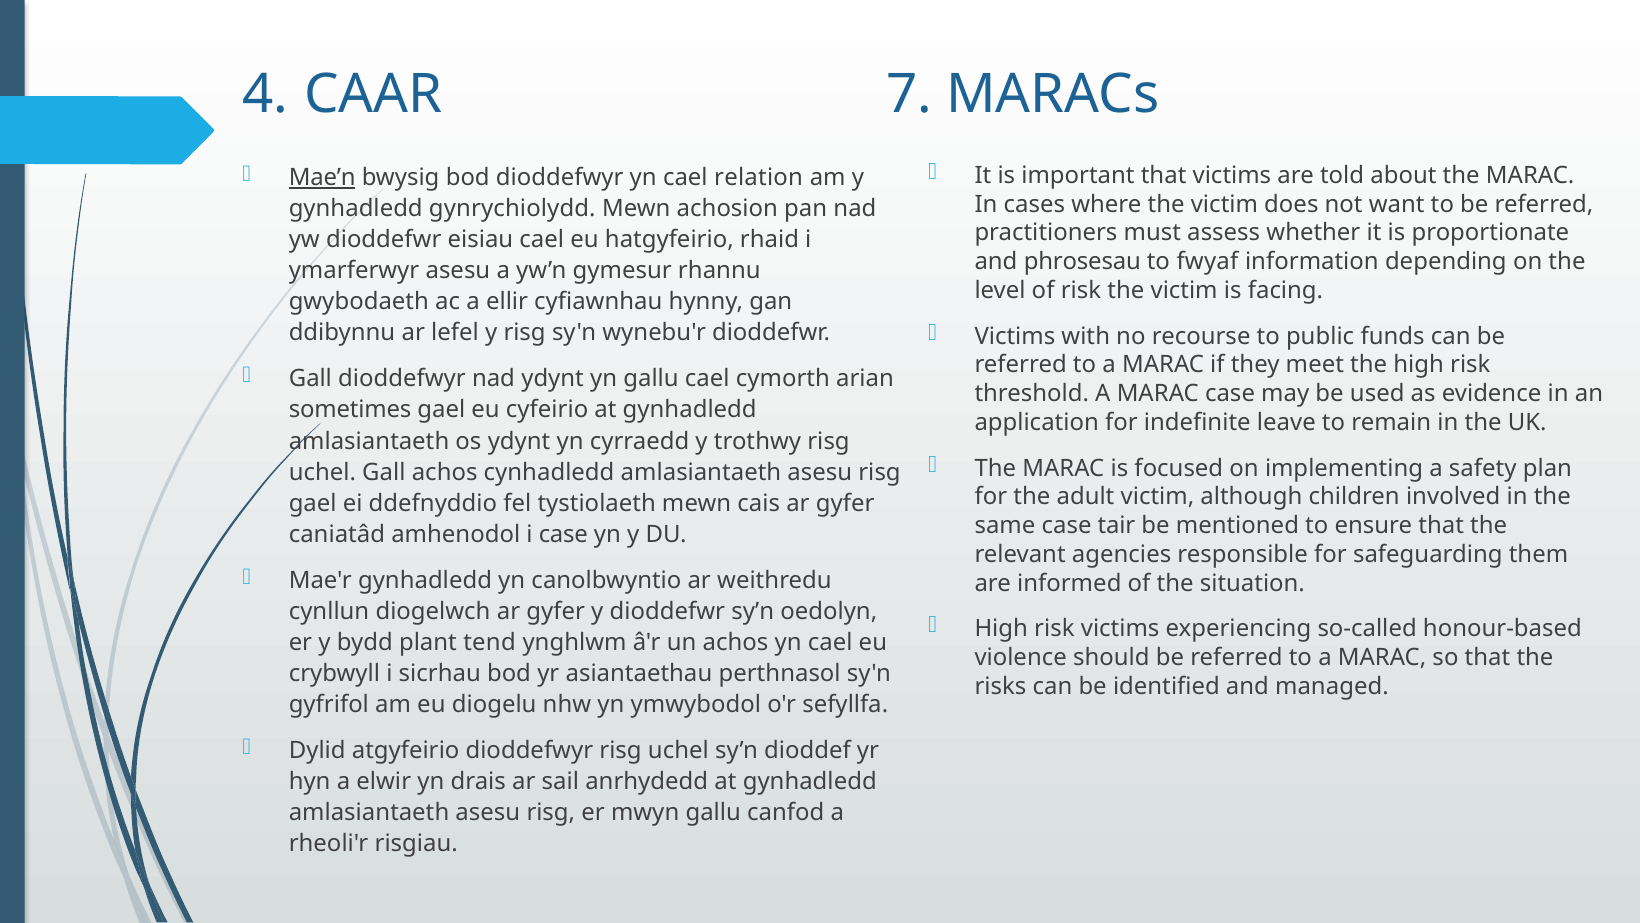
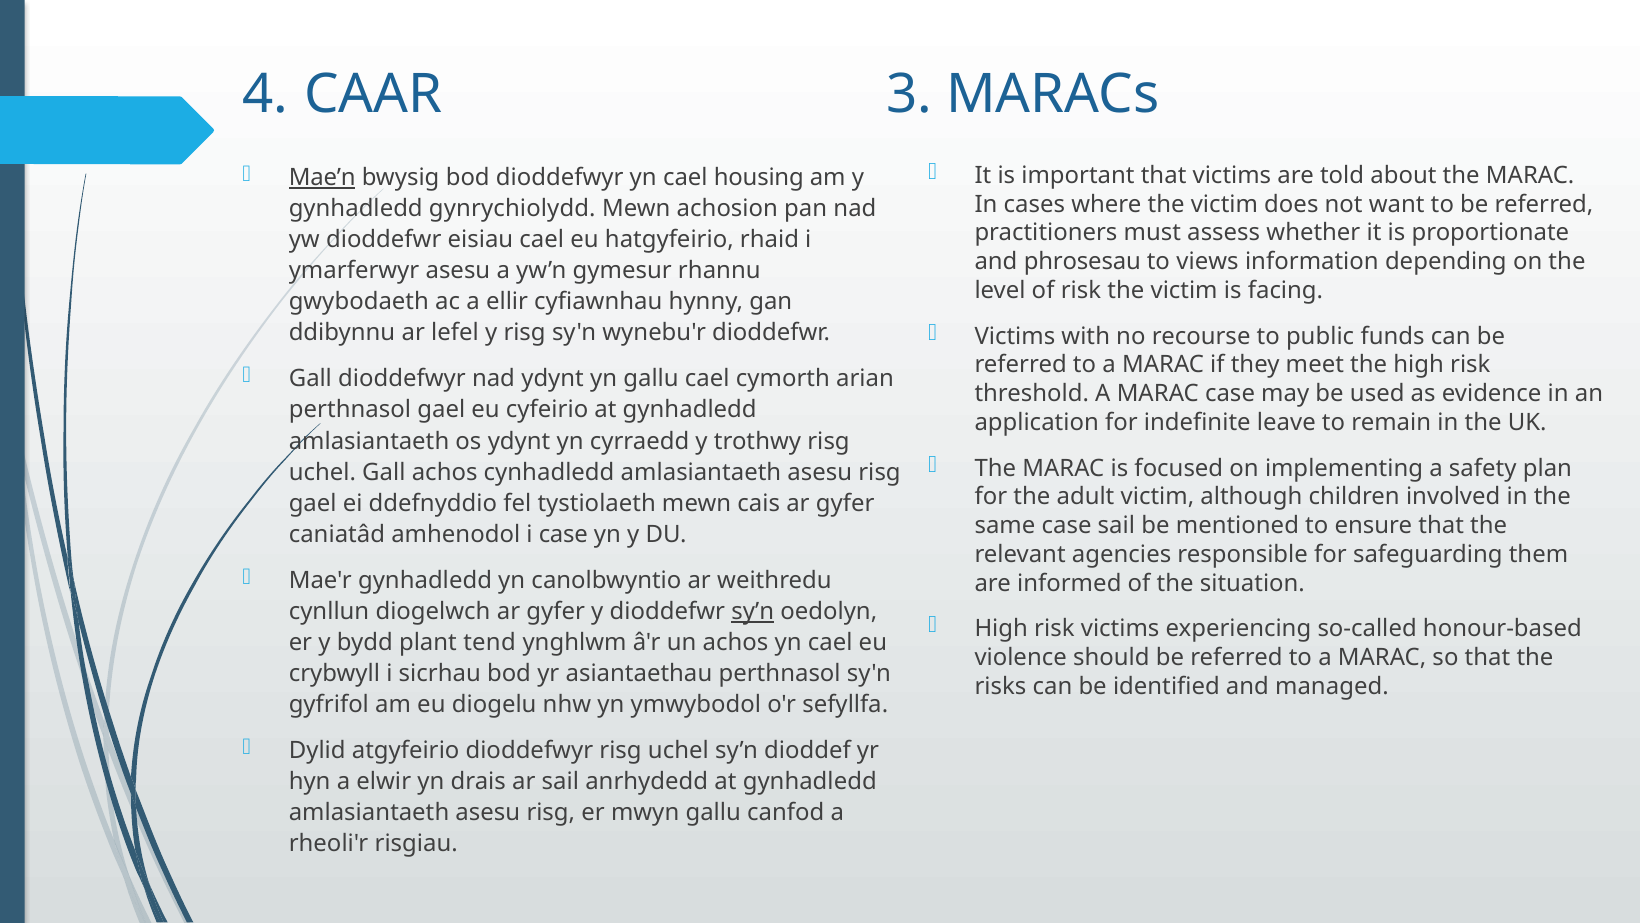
7: 7 -> 3 (909, 94)
relation: relation -> housing (759, 178)
fwyaf: fwyaf -> views (1208, 261)
sometimes: sometimes -> perthnasol (350, 410)
case tair: tair -> sail (1116, 525)
sy’n underline: none -> present (753, 611)
